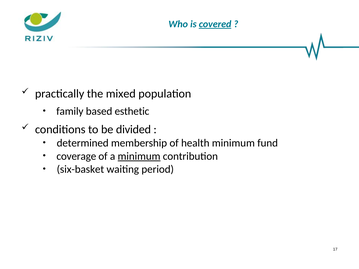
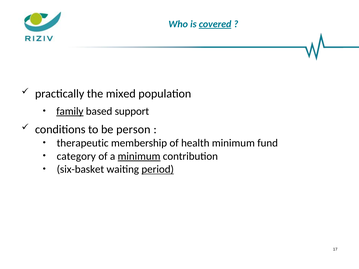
family underline: none -> present (70, 111)
esthetic: esthetic -> support (132, 111)
divided: divided -> person (133, 129)
determined: determined -> therapeutic (83, 143)
coverage: coverage -> category (76, 156)
period underline: none -> present (158, 169)
